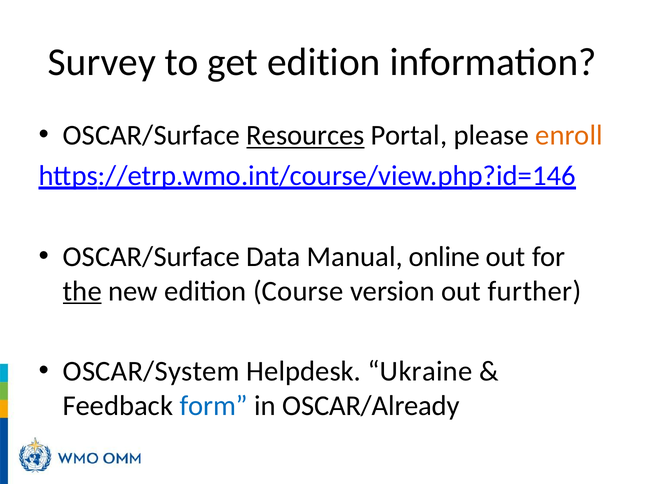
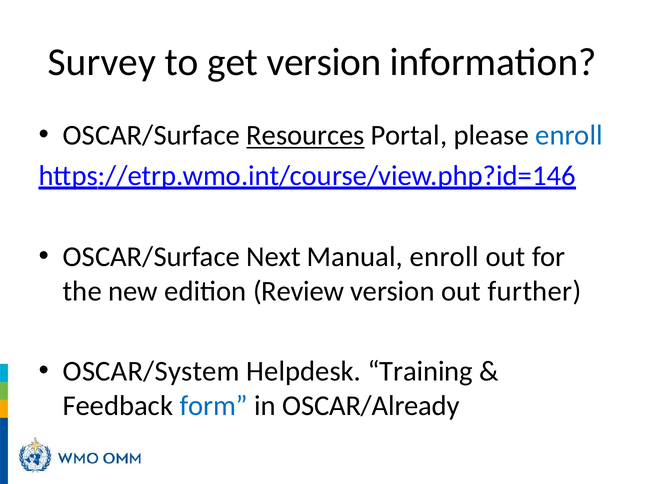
get edition: edition -> version (324, 62)
enroll colour: orange -> blue (569, 135)
Data: Data -> Next (274, 256)
Manual online: online -> enroll (444, 256)
the underline: present -> none (82, 291)
Course: Course -> Review (298, 291)
Ukraine: Ukraine -> Training (420, 371)
